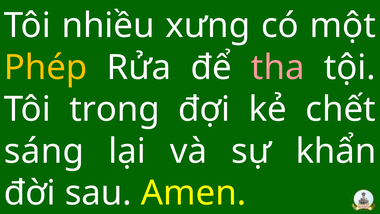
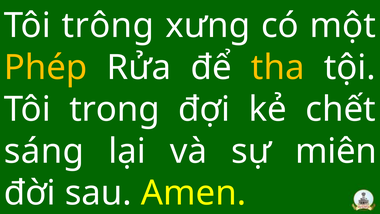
nhiều: nhiều -> trông (108, 26)
tha colour: pink -> yellow (278, 67)
khẩn: khẩn -> miên (336, 151)
